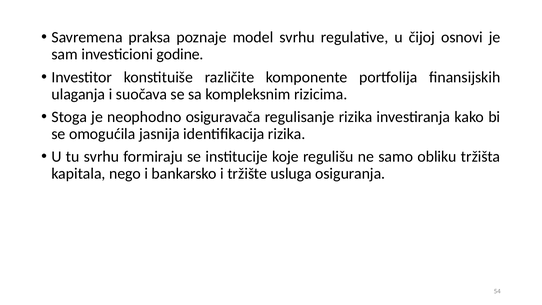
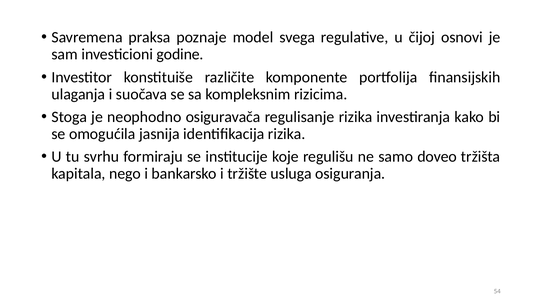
model svrhu: svrhu -> svega (297, 37)
obliku: obliku -> doveo (437, 157)
